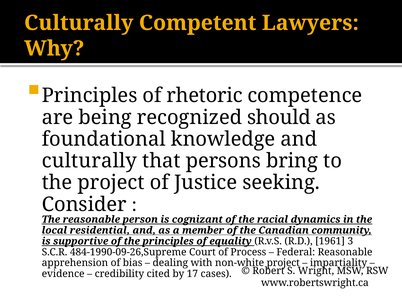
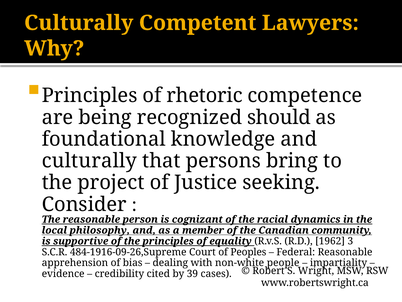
residential: residential -> philosophy (100, 230)
1961: 1961 -> 1962 (330, 241)
484-1990-09-26,Supreme: 484-1990-09-26,Supreme -> 484-1916-09-26,Supreme (128, 252)
Process: Process -> Peoples (248, 252)
non-white project: project -> people (283, 263)
17: 17 -> 39 (192, 273)
